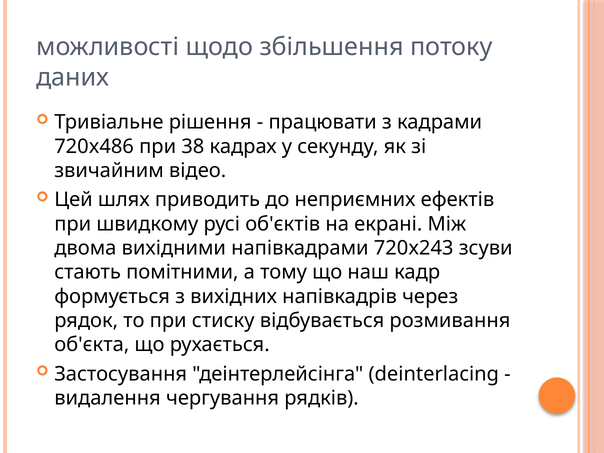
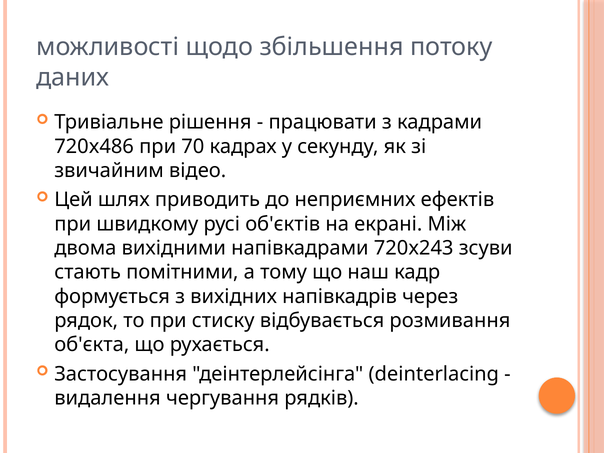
38: 38 -> 70 (193, 146)
